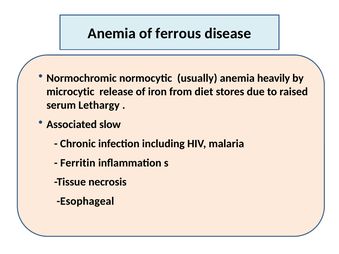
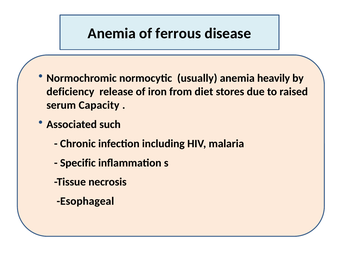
microcytic: microcytic -> deficiency (70, 92)
Lethargy: Lethargy -> Capacity (99, 105)
slow: slow -> such (110, 125)
Ferritin: Ferritin -> Specific (78, 163)
